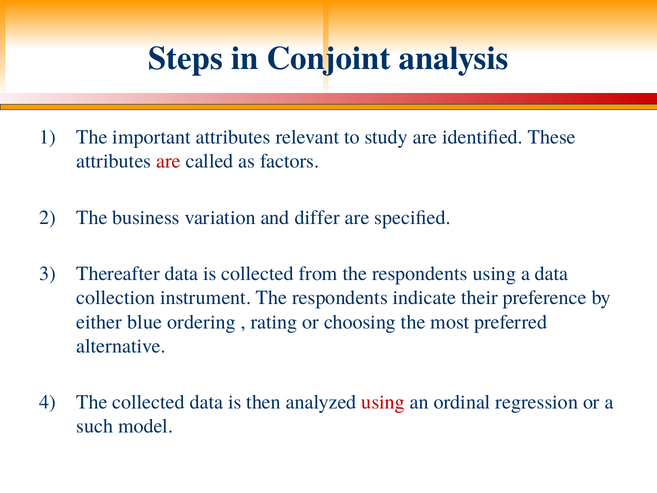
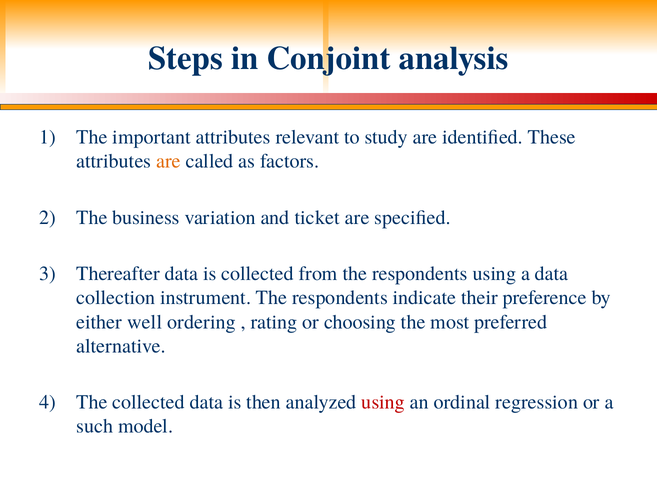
are colour: red -> orange (168, 161)
differ: differ -> ticket (317, 217)
blue: blue -> well (145, 322)
